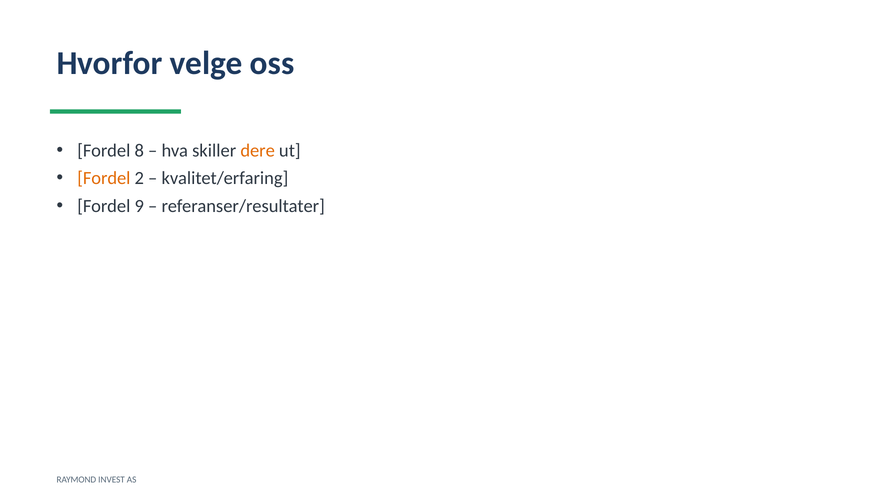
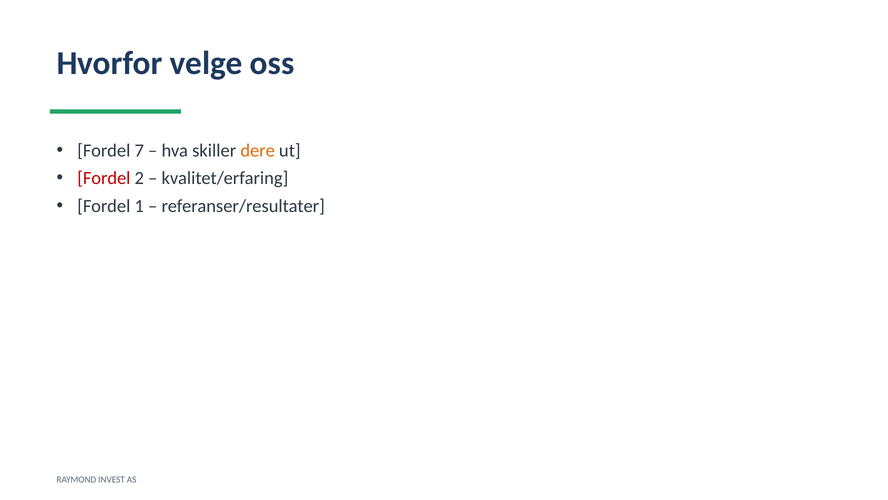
8: 8 -> 7 (139, 150)
Fordel colour: orange -> red (104, 178)
9: 9 -> 1 (139, 206)
